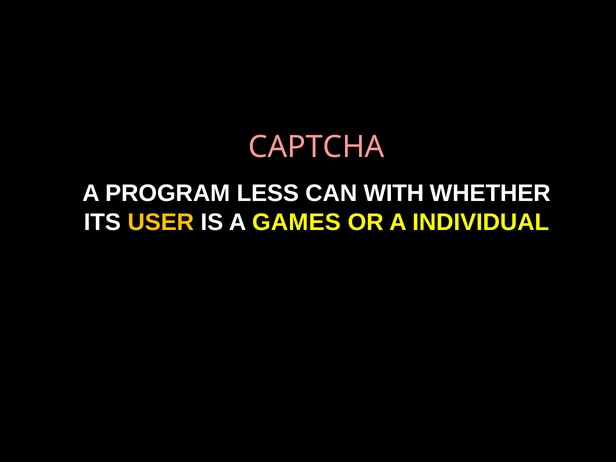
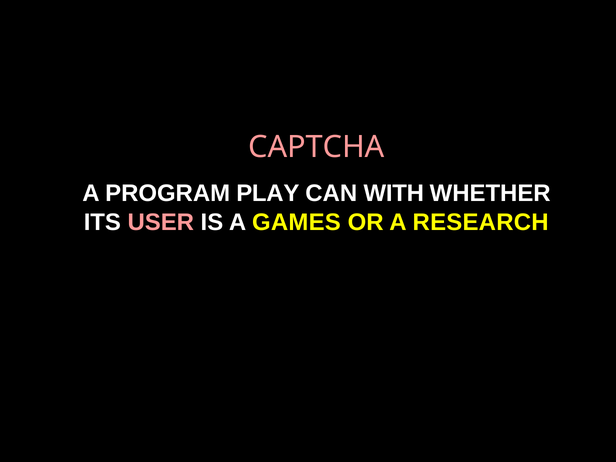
LESS: LESS -> PLAY (268, 193)
USER colour: yellow -> pink (161, 222)
INDIVIDUAL: INDIVIDUAL -> RESEARCH (481, 222)
